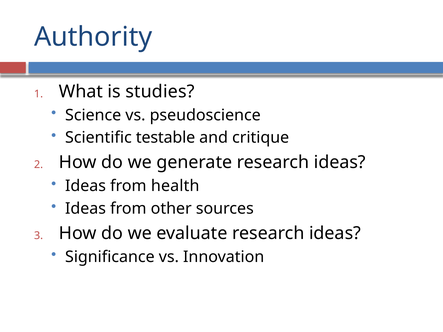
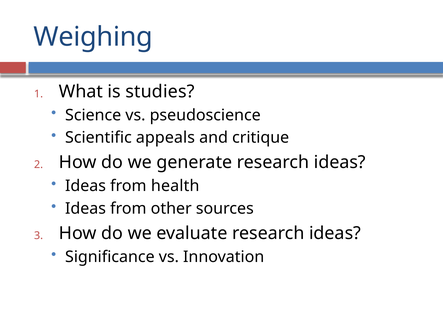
Authority: Authority -> Weighing (93, 37)
testable: testable -> appeals (165, 138)
